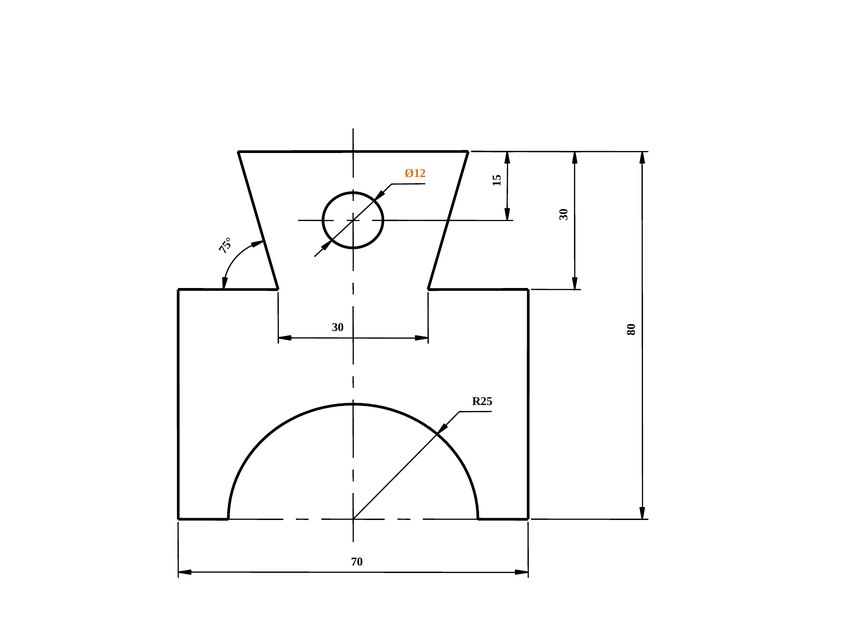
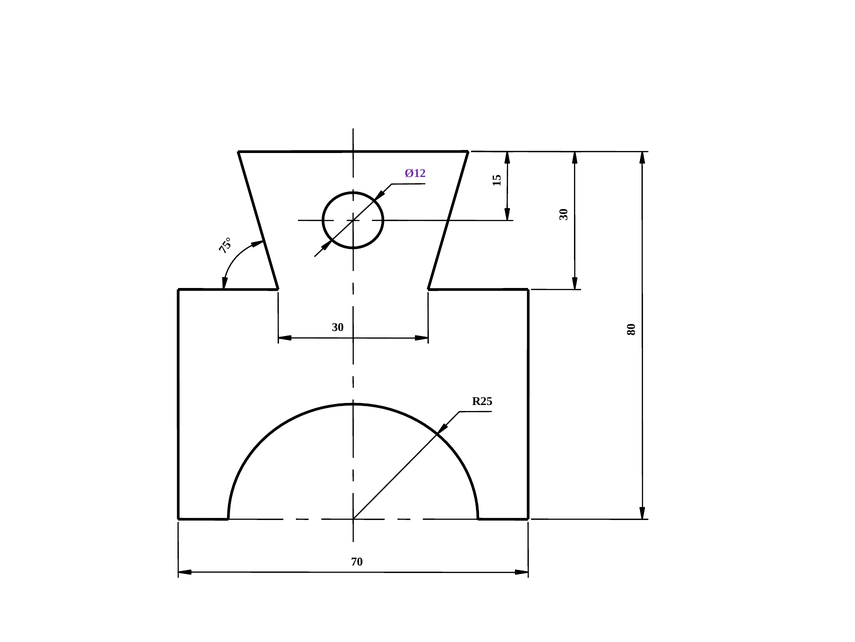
Ø12 colour: orange -> purple (415, 173)
